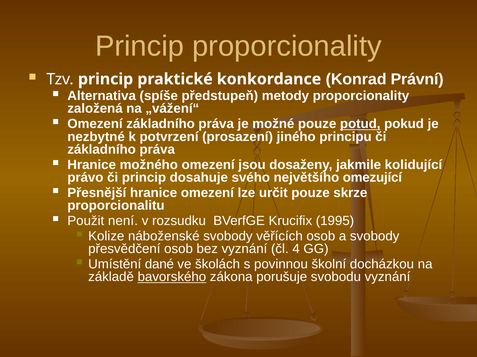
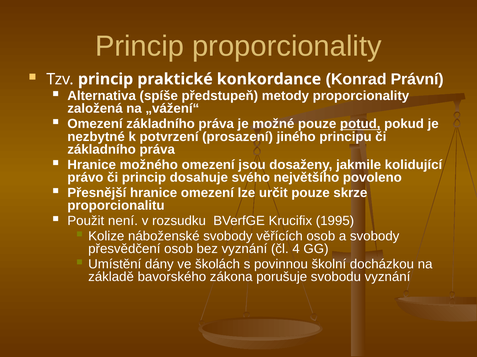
omezující: omezující -> povoleno (372, 178)
dané: dané -> dány (159, 265)
bavorského underline: present -> none (172, 277)
